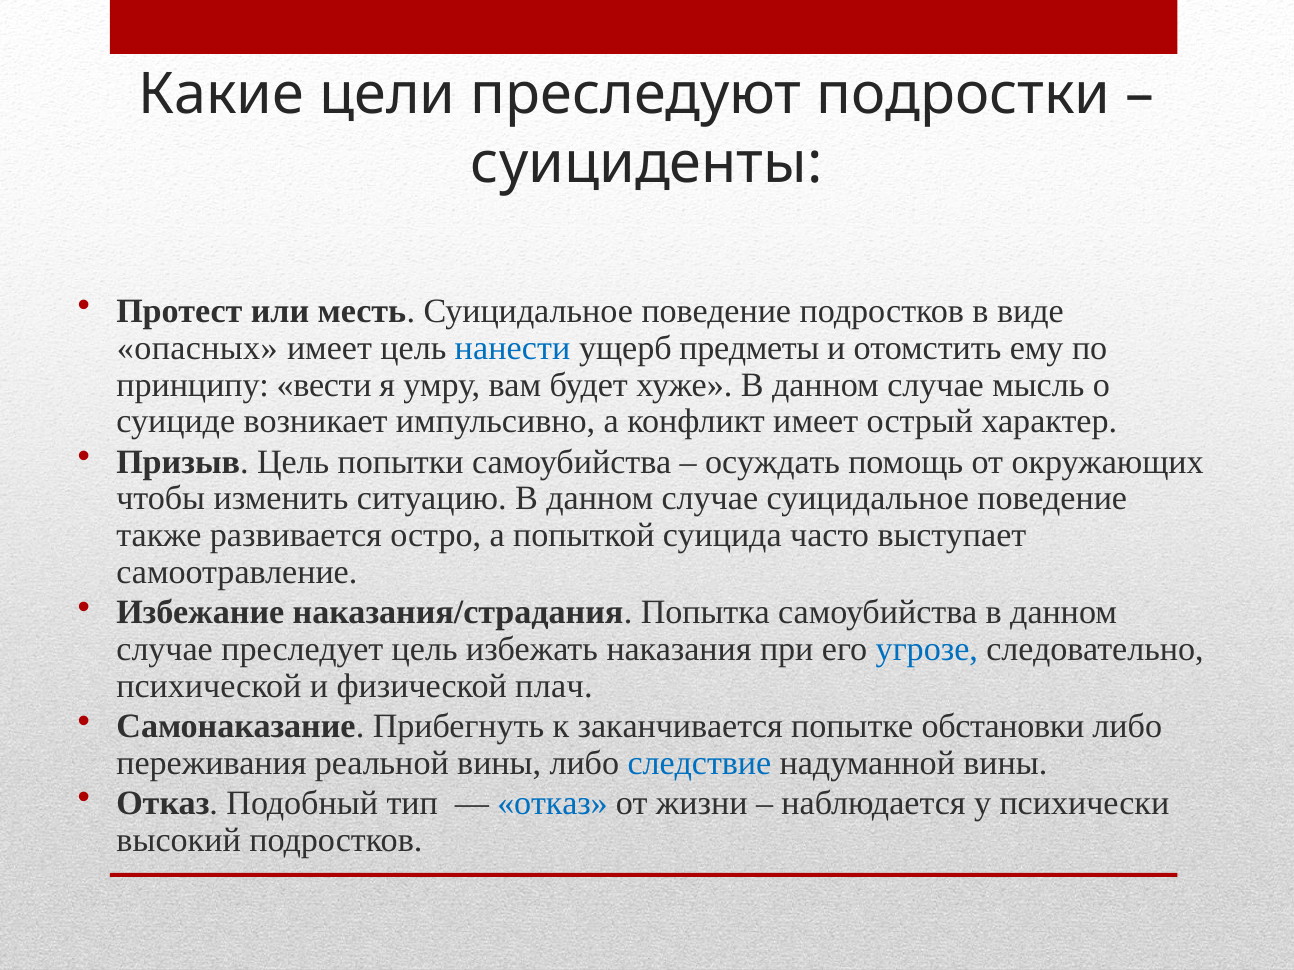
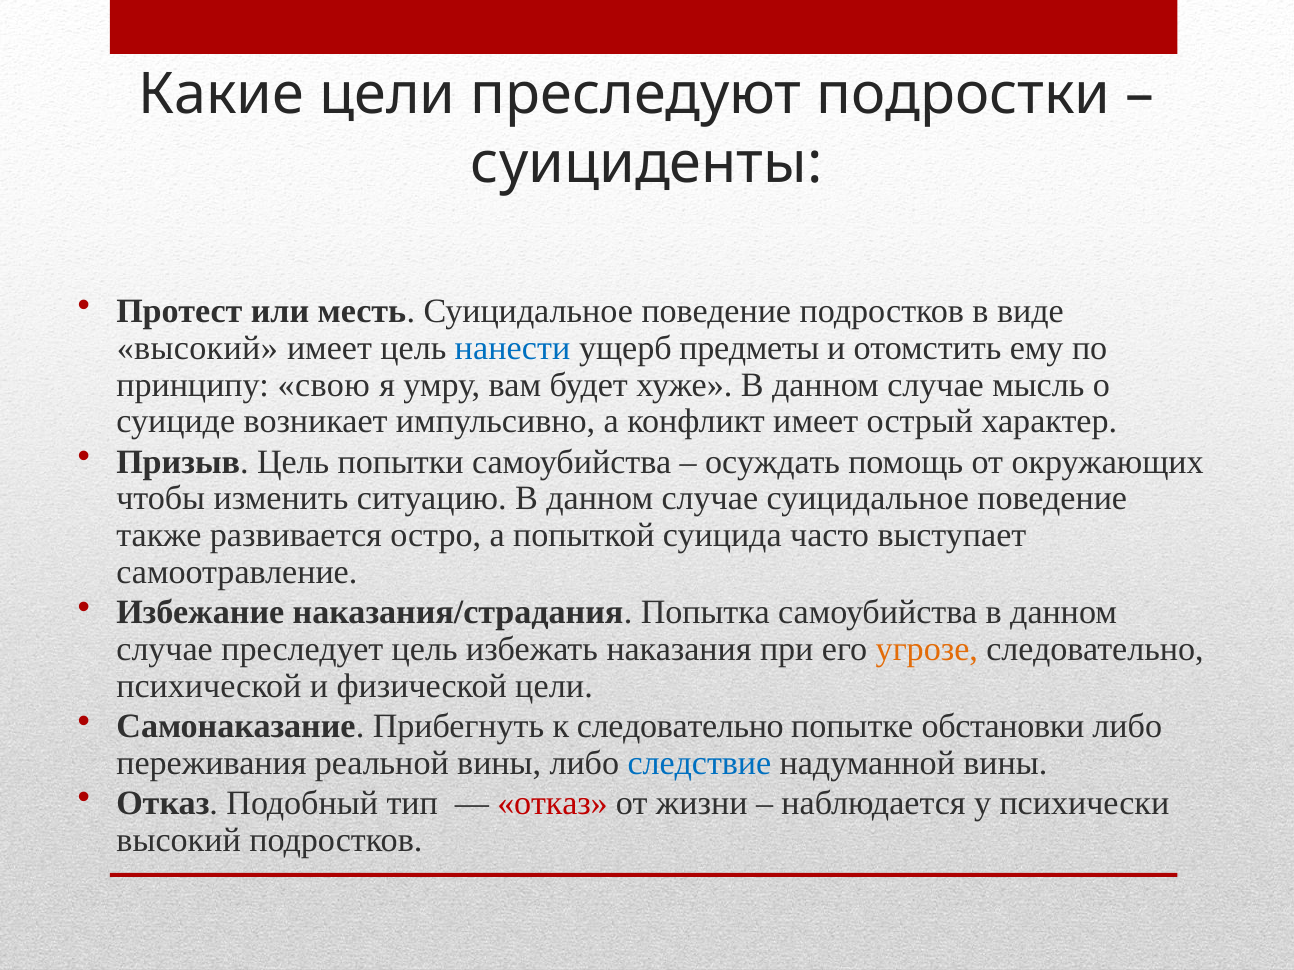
опасных: опасных -> высокий (197, 348)
вести: вести -> свою (324, 385)
угрозе colour: blue -> orange (927, 650)
физической плач: плач -> цели (554, 687)
к заканчивается: заканчивается -> следовательно (680, 727)
отказ colour: blue -> red (552, 804)
